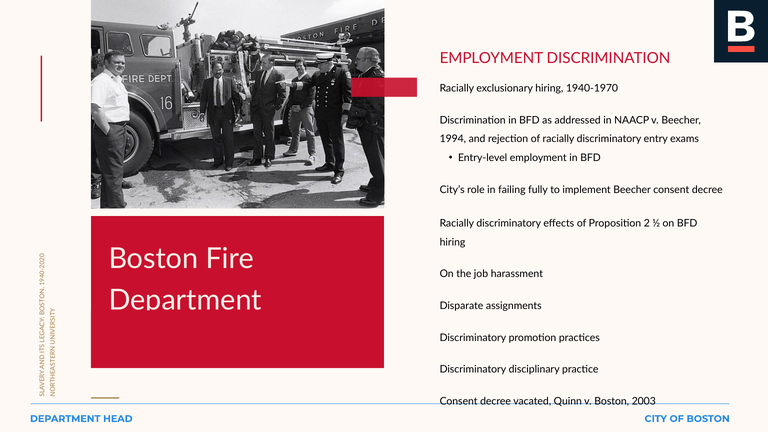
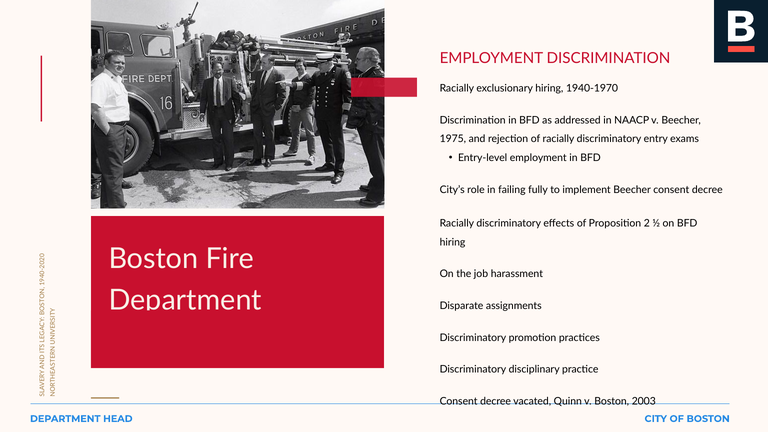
1994: 1994 -> 1975 (453, 139)
